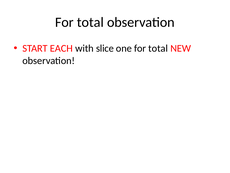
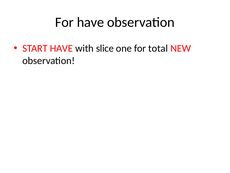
total: total -> have (90, 22)
START EACH: EACH -> HAVE (61, 48)
